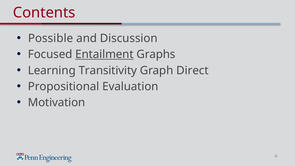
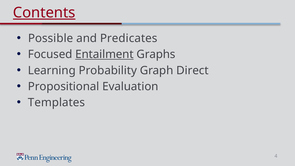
Contents underline: none -> present (44, 13)
Discussion: Discussion -> Predicates (129, 38)
Transitivity: Transitivity -> Probability (108, 70)
Motivation: Motivation -> Templates (56, 103)
